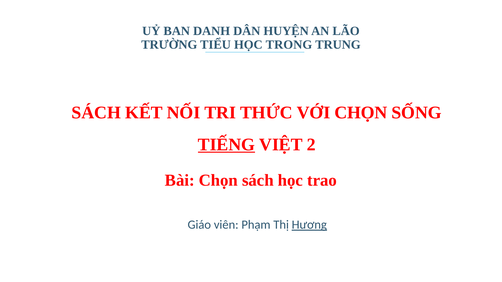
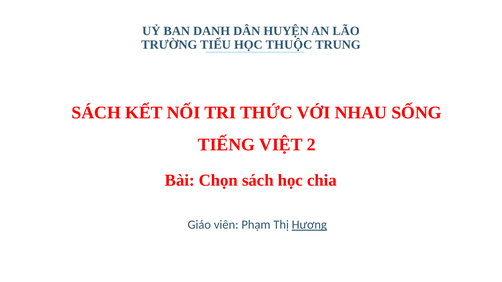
TRONG: TRONG -> THUỘC (289, 45)
VỚI CHỌN: CHỌN -> NHAU (361, 113)
TIẾNG underline: present -> none (227, 145)
trao: trao -> chia (322, 181)
